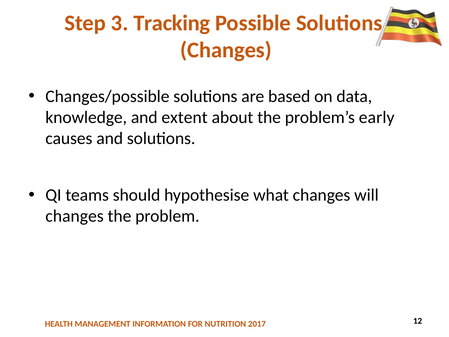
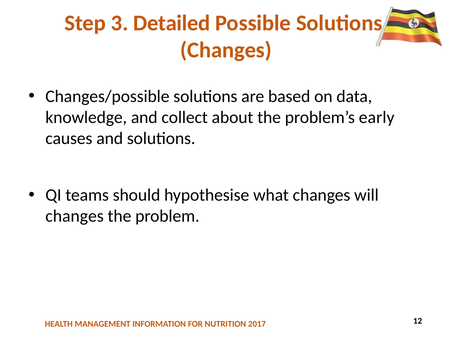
Tracking: Tracking -> Detailed (172, 23)
extent: extent -> collect (185, 117)
